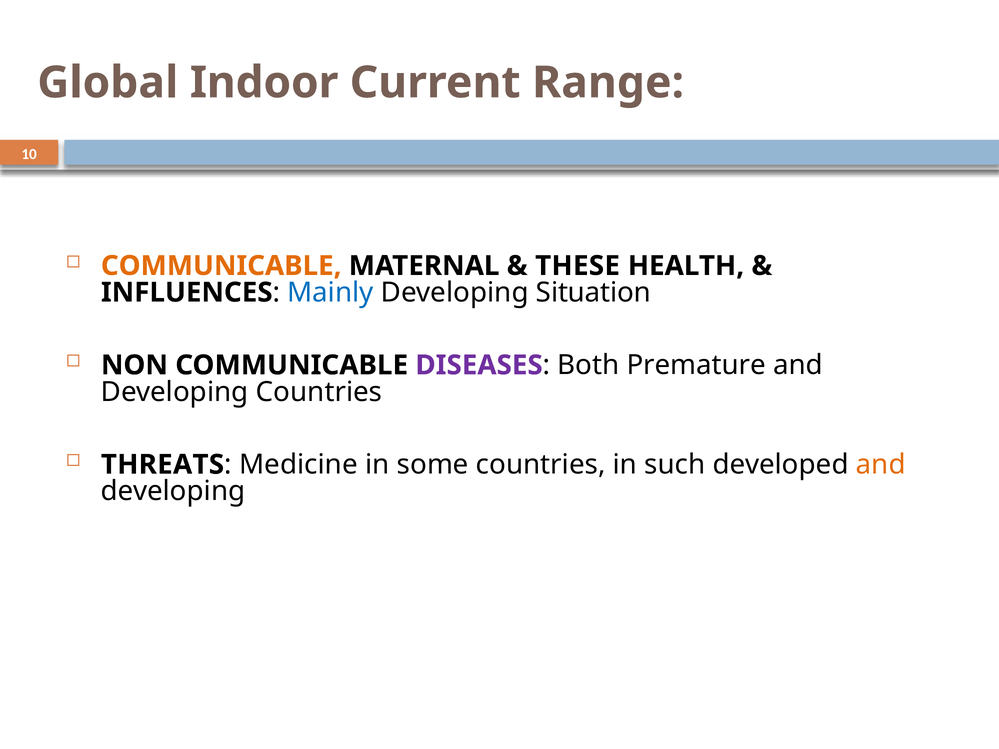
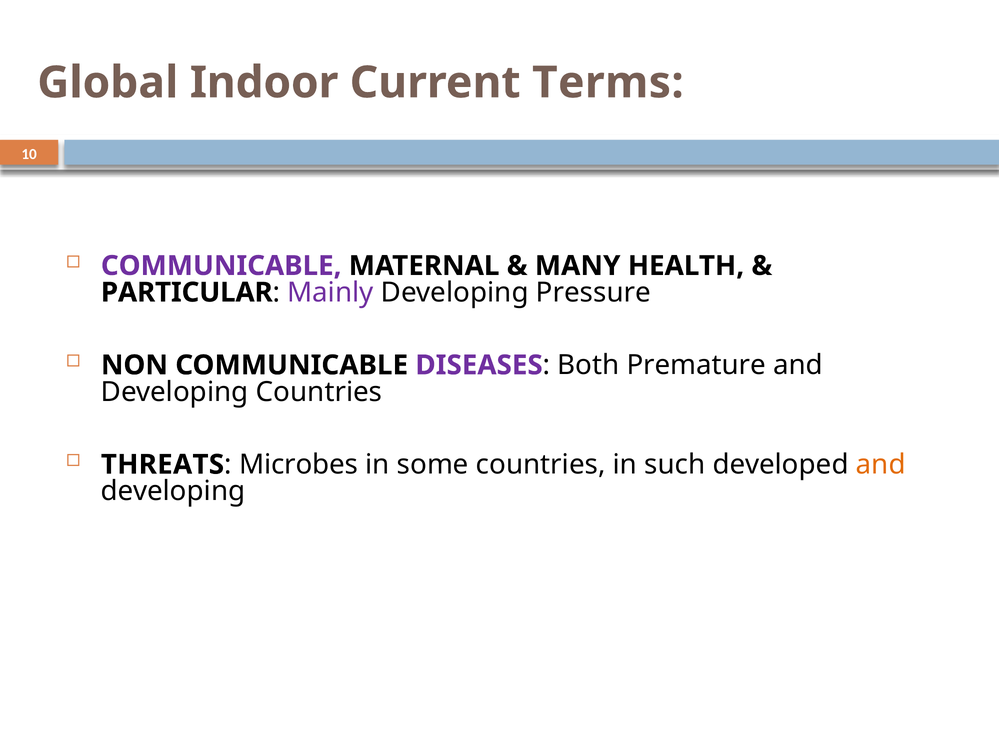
Range: Range -> Terms (608, 83)
COMMUNICABLE colour: orange -> purple (221, 266)
THESE: THESE -> MANY (578, 266)
INFLUENCES: INFLUENCES -> PARTICULAR (187, 293)
Mainly colour: blue -> purple (330, 293)
Situation: Situation -> Pressure (593, 293)
Medicine: Medicine -> Microbes (299, 465)
